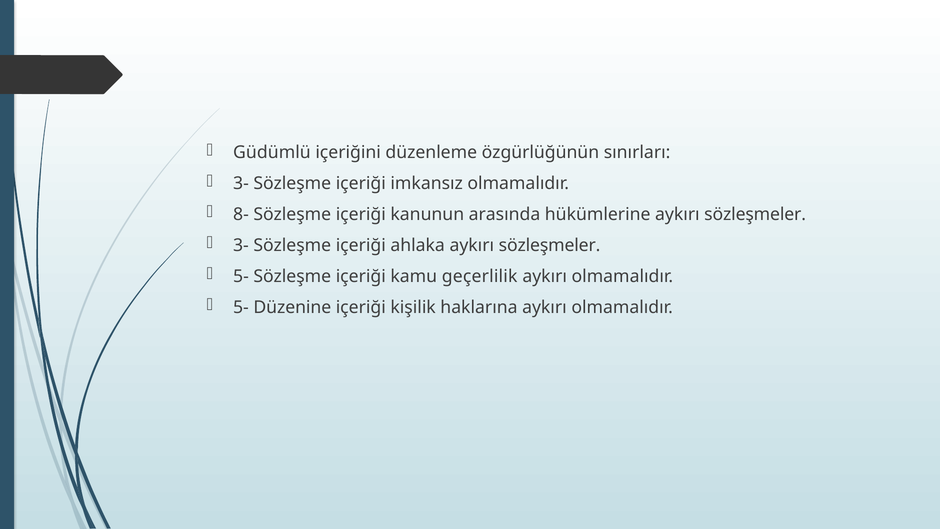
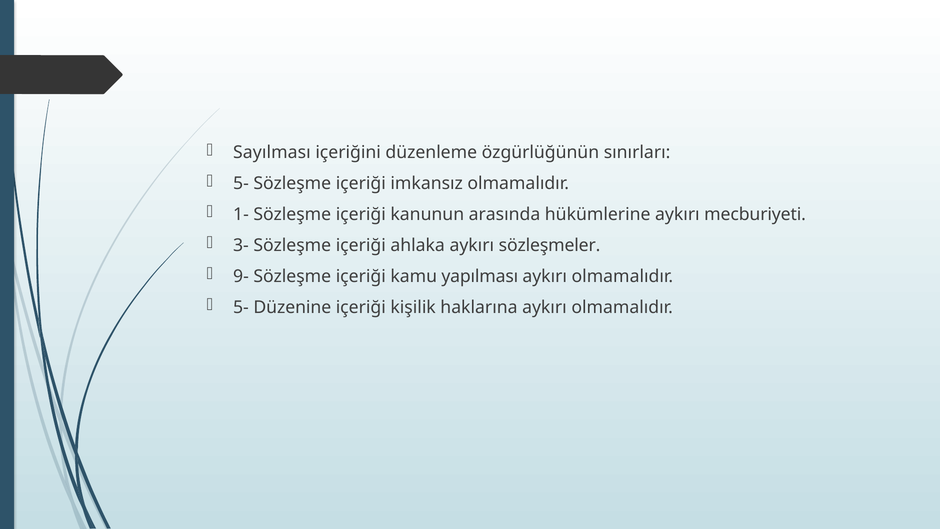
Güdümlü: Güdümlü -> Sayılması (272, 153)
3-: 3- -> 5- (241, 184)
8-: 8- -> 1- (241, 214)
hükümlerine aykırı sözleşmeler: sözleşmeler -> mecburiyeti (755, 214)
5-: 5- -> 9- (241, 276)
geçerlilik: geçerlilik -> yapılması (480, 276)
